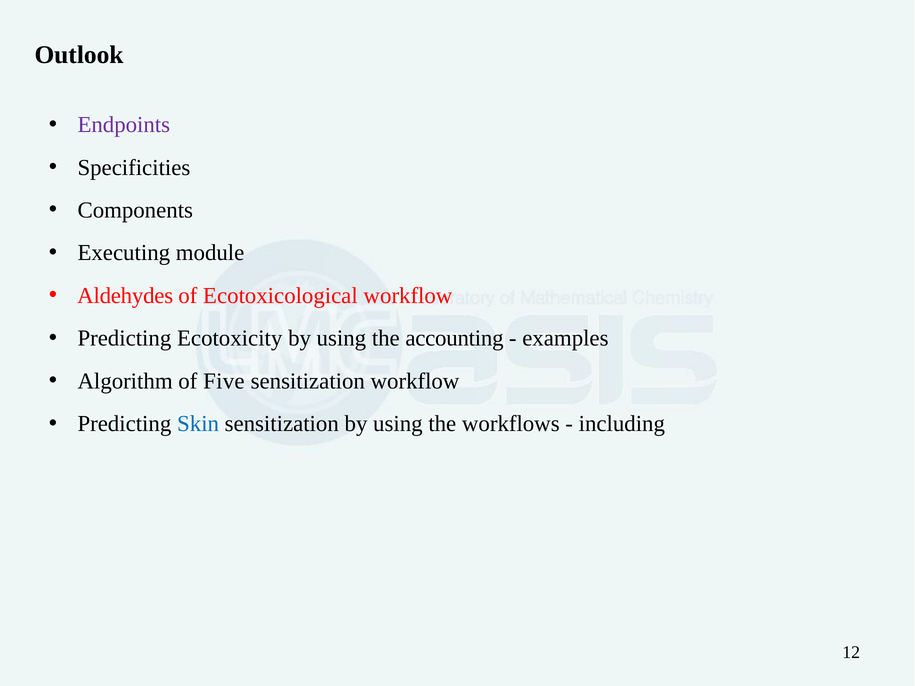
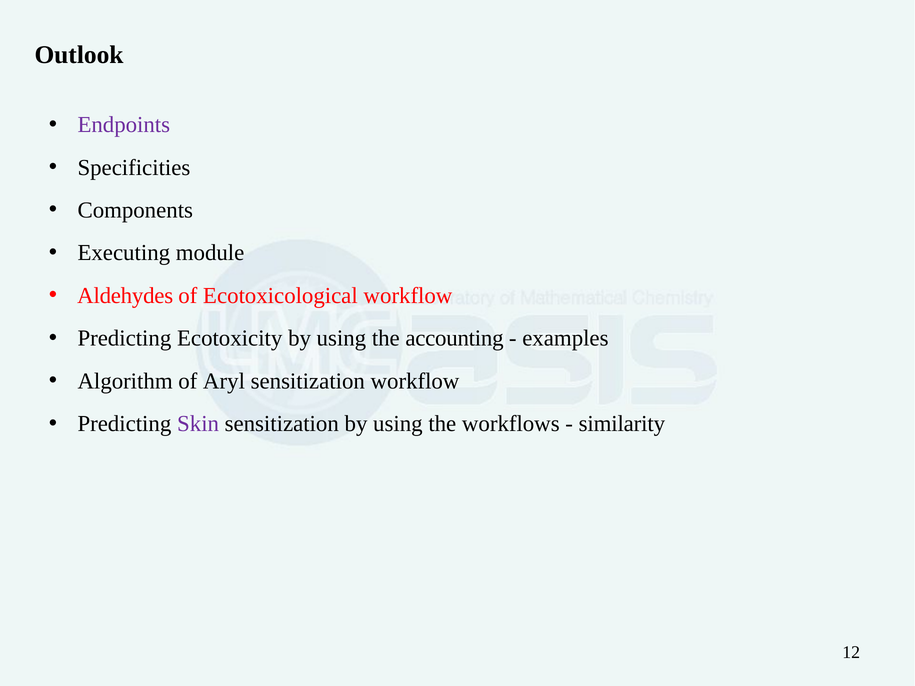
Five: Five -> Aryl (224, 381)
Skin colour: blue -> purple (198, 424)
including: including -> similarity (622, 424)
